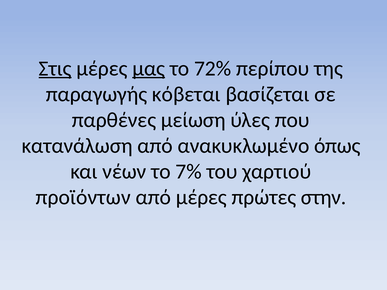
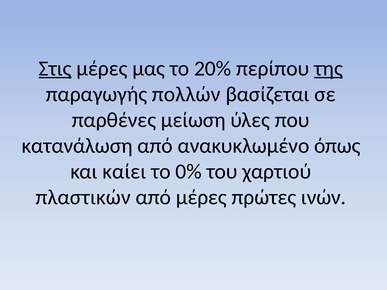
μας underline: present -> none (149, 69)
72%: 72% -> 20% (213, 69)
της underline: none -> present (328, 69)
κόβεται: κόβεται -> πολλών (186, 94)
νέων: νέων -> καίει (124, 172)
7%: 7% -> 0% (189, 172)
προϊόντων: προϊόντων -> πλαστικών (83, 197)
στην: στην -> ινών (324, 197)
